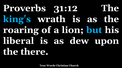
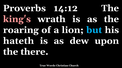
31:12: 31:12 -> 14:12 (66, 8)
king's colour: light blue -> pink (17, 19)
liberal: liberal -> hateth (19, 41)
